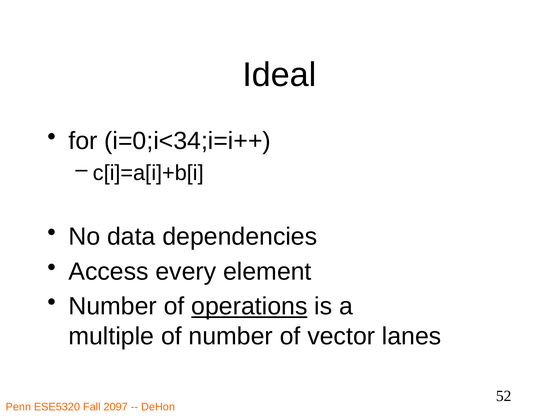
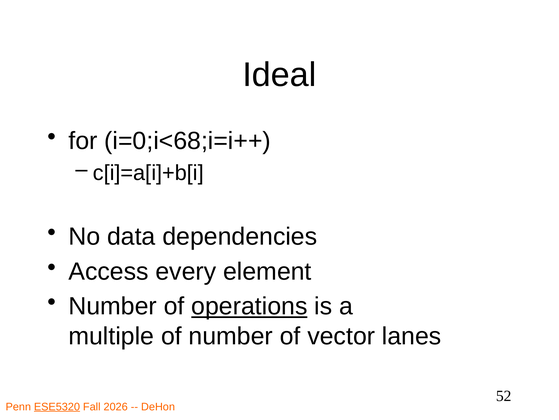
i=0;i<34;i=i++: i=0;i<34;i=i++ -> i=0;i<68;i=i++ (188, 141)
ESE5320 underline: none -> present (57, 406)
2097: 2097 -> 2026 (116, 406)
